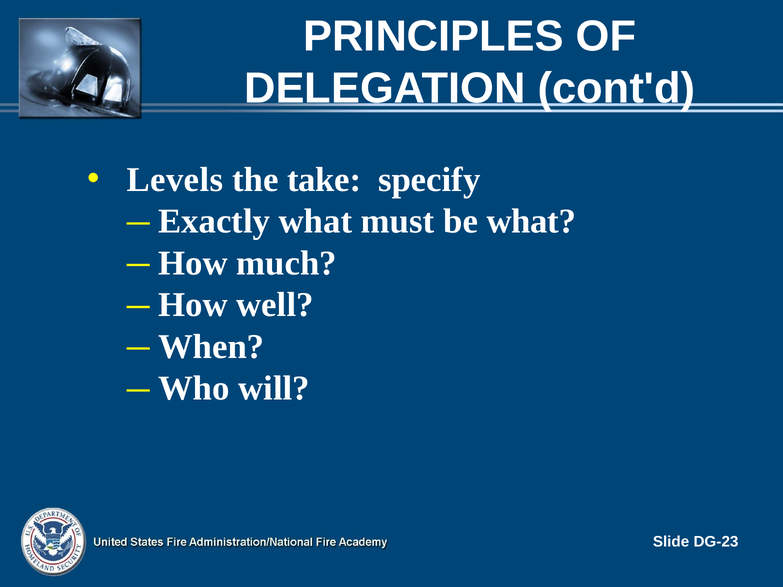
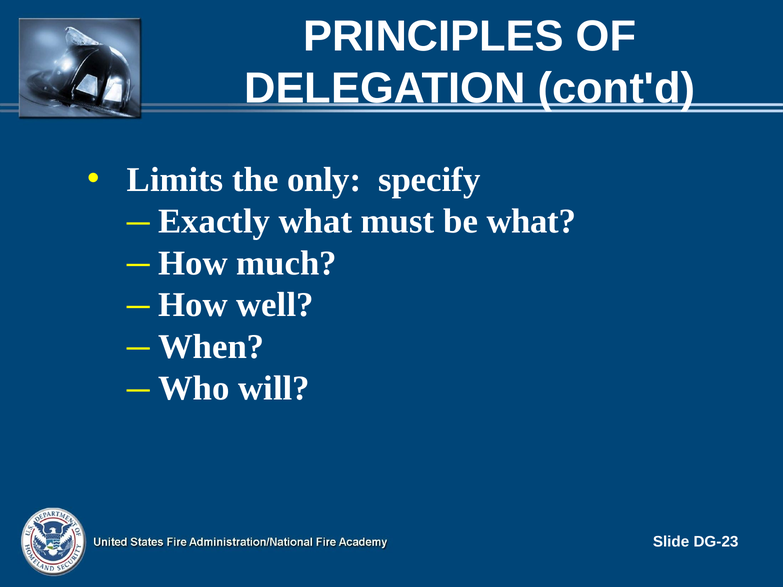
Levels: Levels -> Limits (175, 180)
take: take -> only (324, 180)
